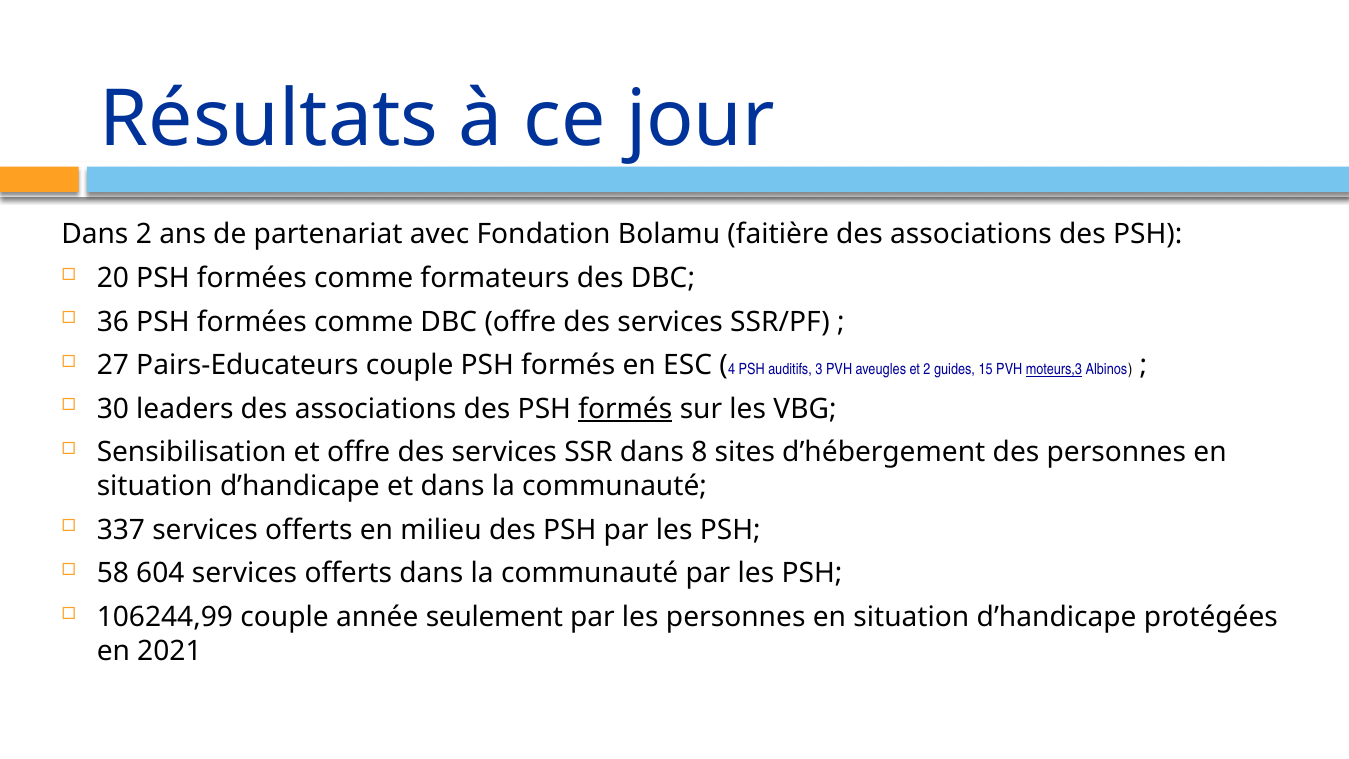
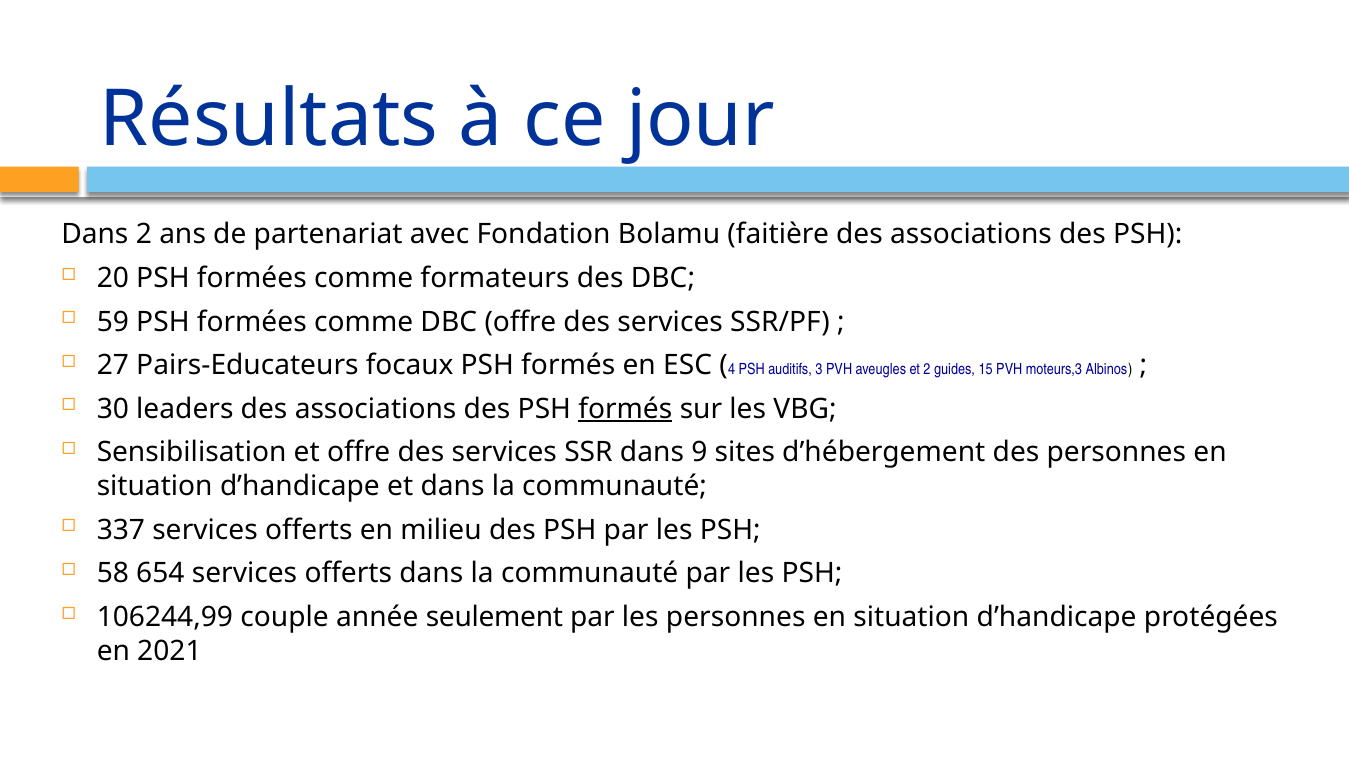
36: 36 -> 59 (113, 322)
Pairs-Educateurs couple: couple -> focaux (410, 365)
moteurs,3 underline: present -> none (1054, 370)
8: 8 -> 9 (699, 452)
604: 604 -> 654 (160, 573)
